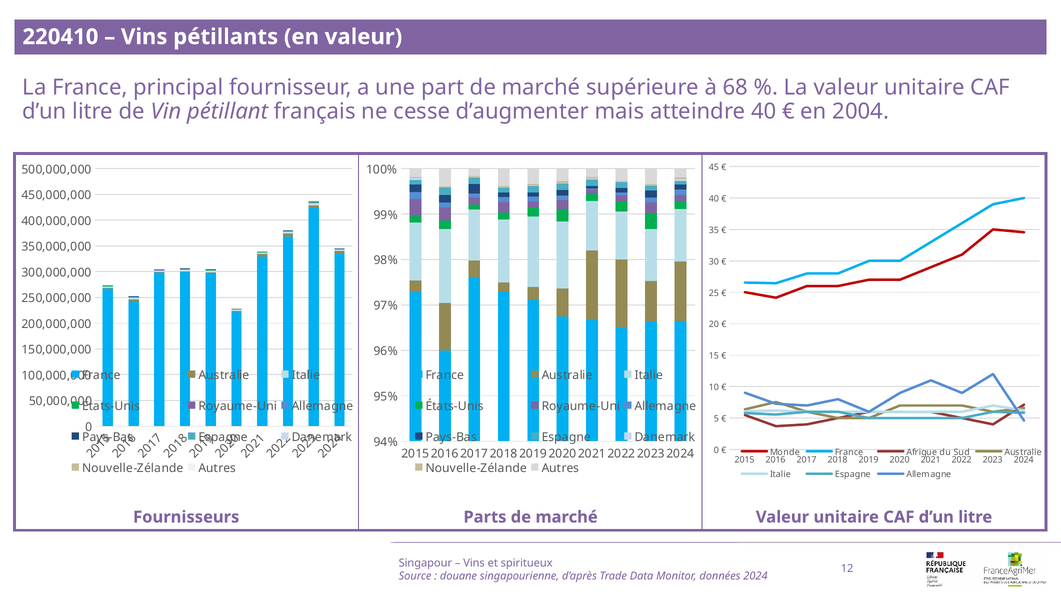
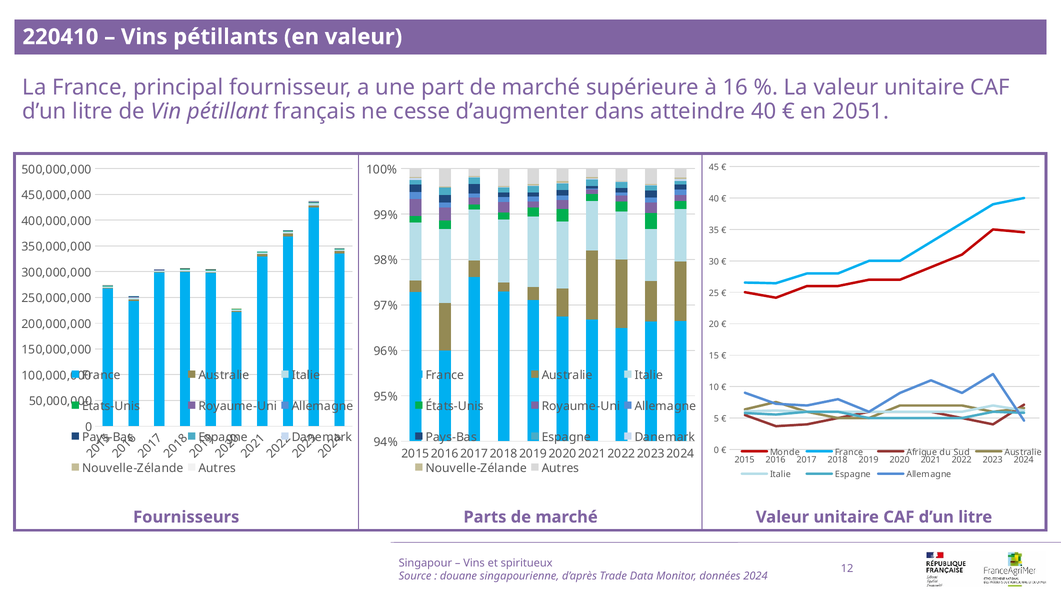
68: 68 -> 16 (735, 88)
mais: mais -> dans (620, 112)
2004: 2004 -> 2051 (861, 112)
